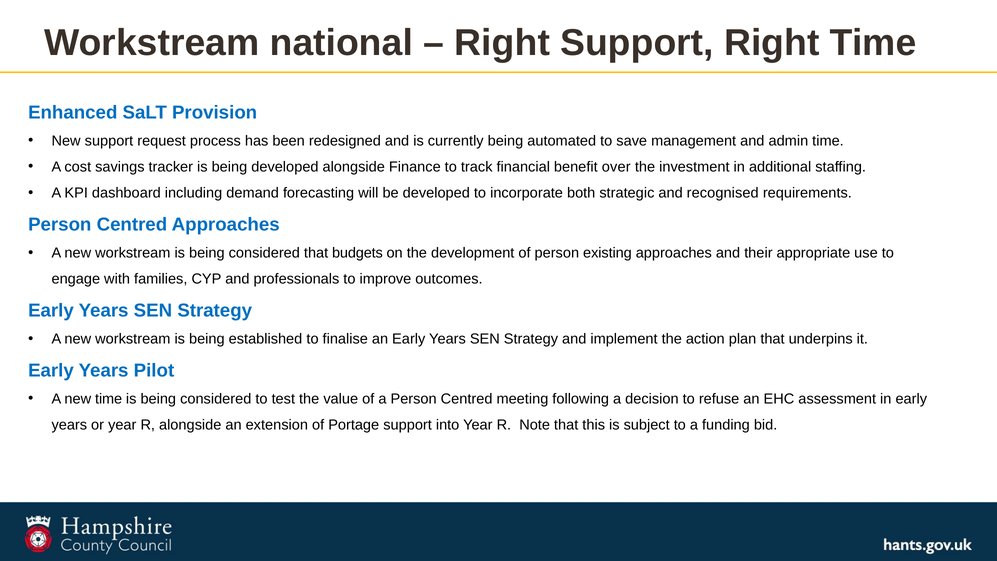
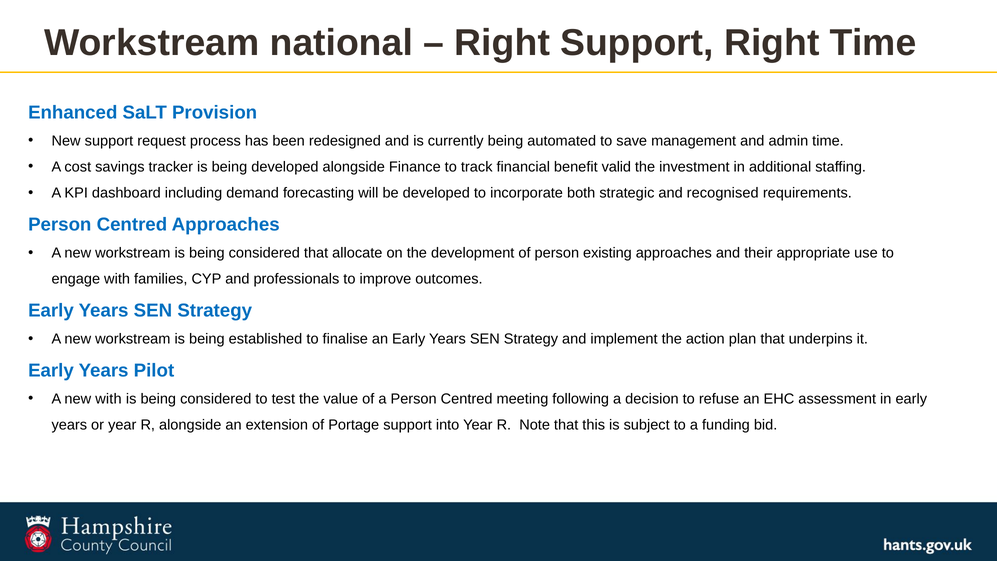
over: over -> valid (616, 167)
budgets: budgets -> allocate (357, 253)
new time: time -> with (108, 399)
